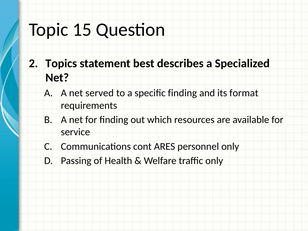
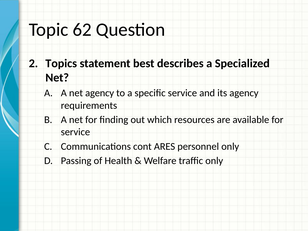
15: 15 -> 62 (82, 30)
net served: served -> agency (100, 93)
specific finding: finding -> service (182, 93)
its format: format -> agency (244, 93)
